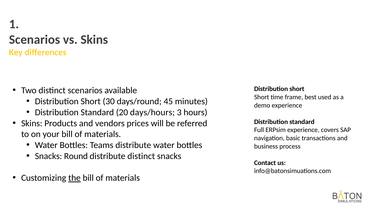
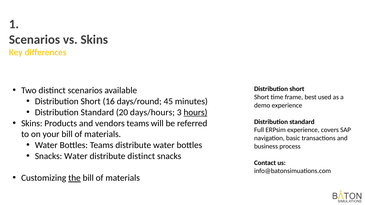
30: 30 -> 16 (109, 102)
hours underline: none -> present (195, 113)
vendors prices: prices -> teams (138, 123)
Snacks Round: Round -> Water (76, 156)
